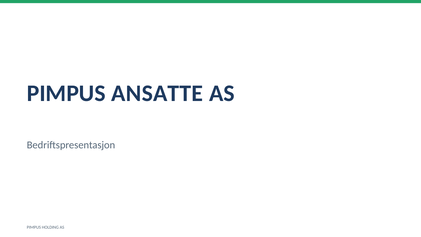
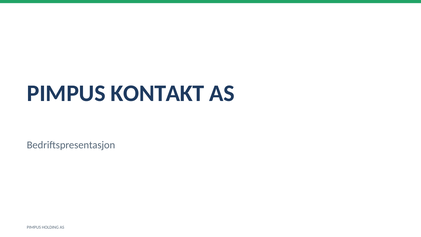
ANSATTE: ANSATTE -> KONTAKT (157, 93)
